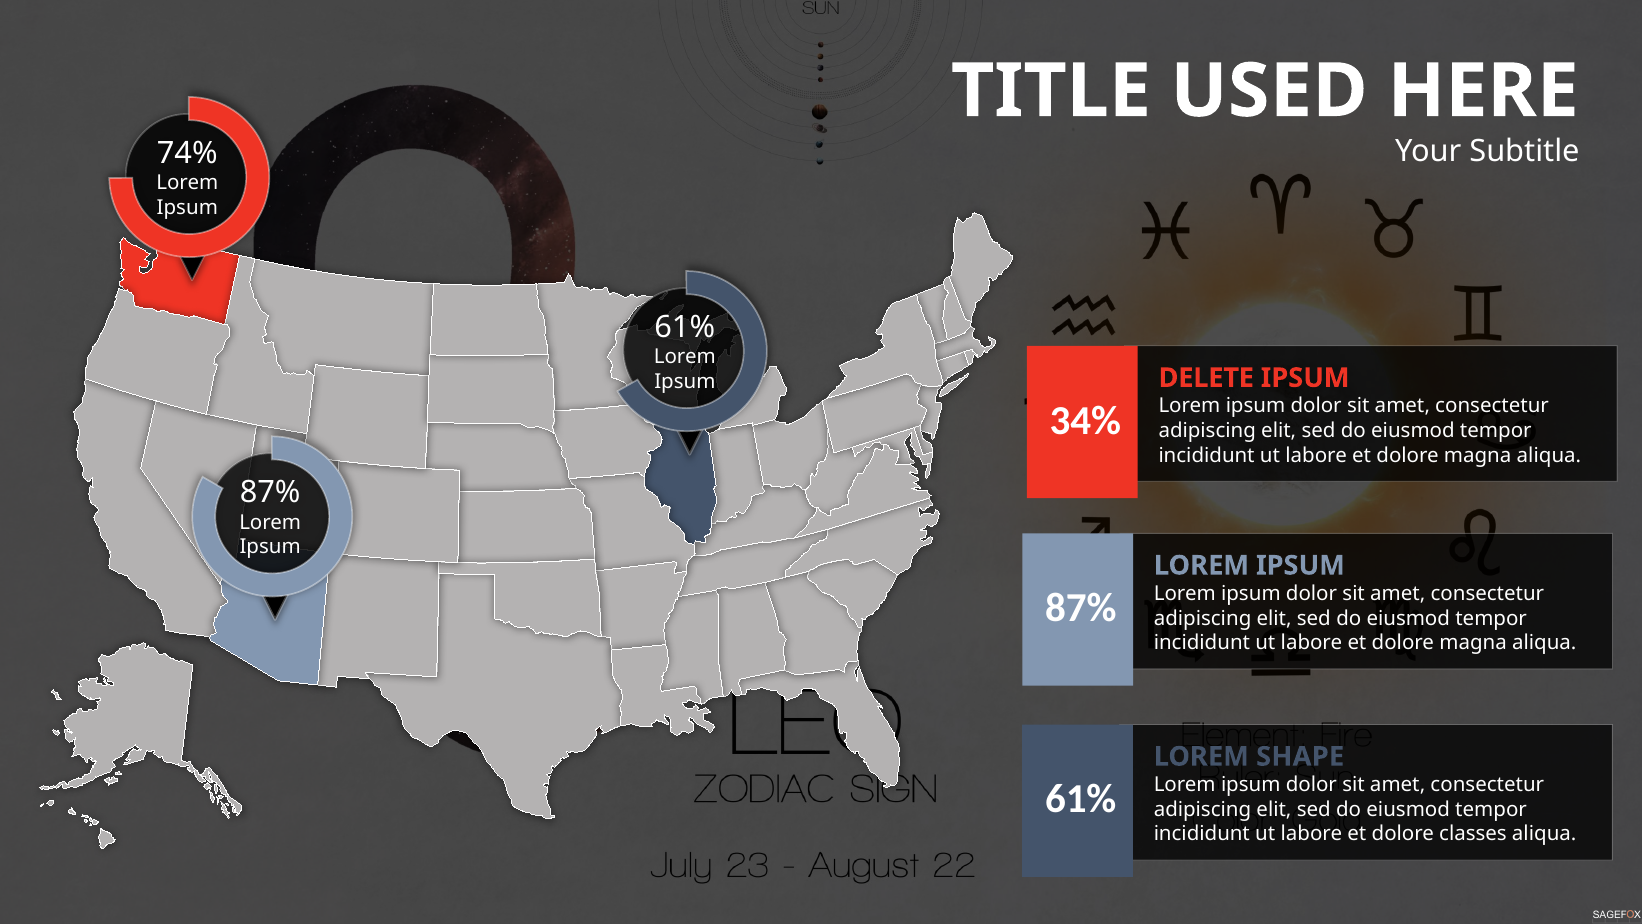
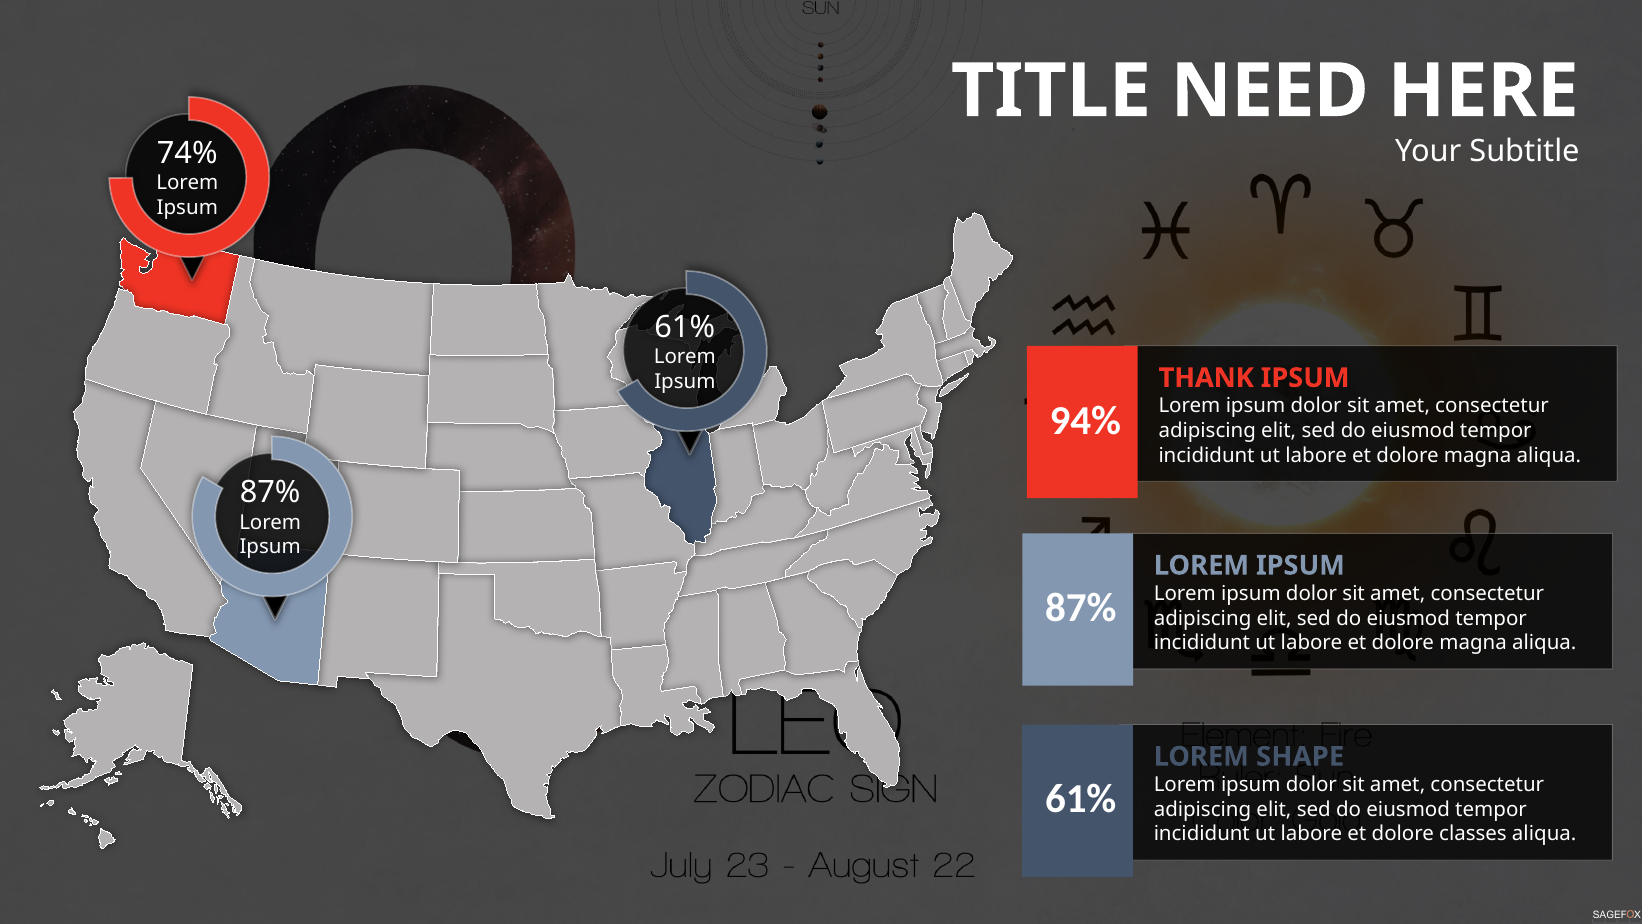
USED: USED -> NEED (1270, 91)
DELETE: DELETE -> THANK (1206, 378)
34%: 34% -> 94% (1085, 420)
